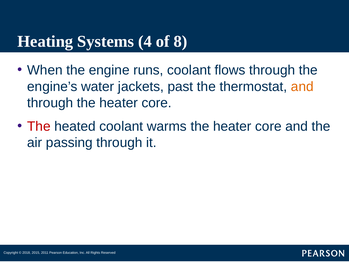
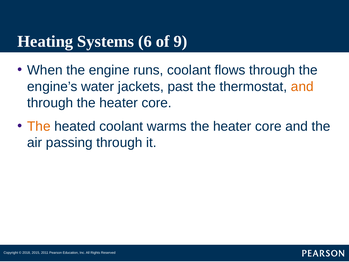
4: 4 -> 6 (145, 41)
8: 8 -> 9 (181, 41)
The colour: red -> orange (39, 126)
